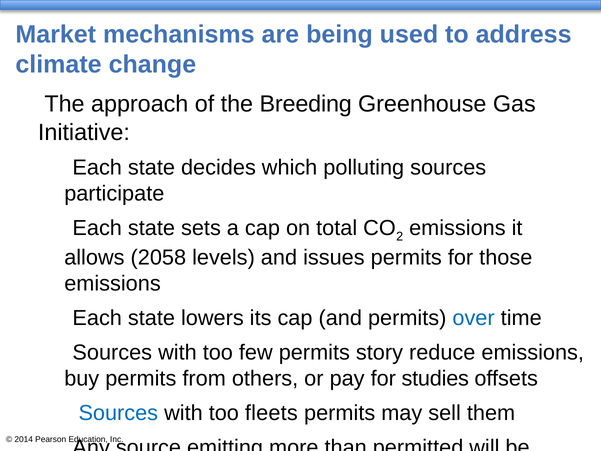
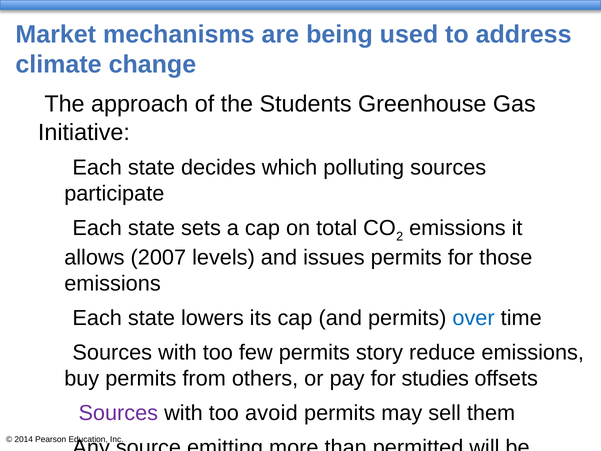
Breeding: Breeding -> Students (306, 104)
2058: 2058 -> 2007 (158, 258)
Sources colour: blue -> purple (118, 413)
fleets: fleets -> avoid (271, 413)
